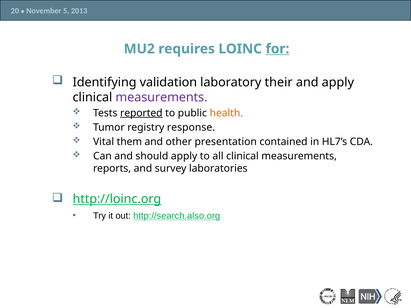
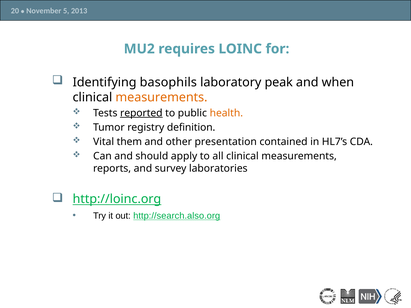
for underline: present -> none (277, 49)
validation: validation -> basophils (168, 82)
their: their -> peak (279, 82)
and apply: apply -> when (338, 82)
measurements colour: purple -> orange (161, 97)
response: response -> definition (191, 127)
